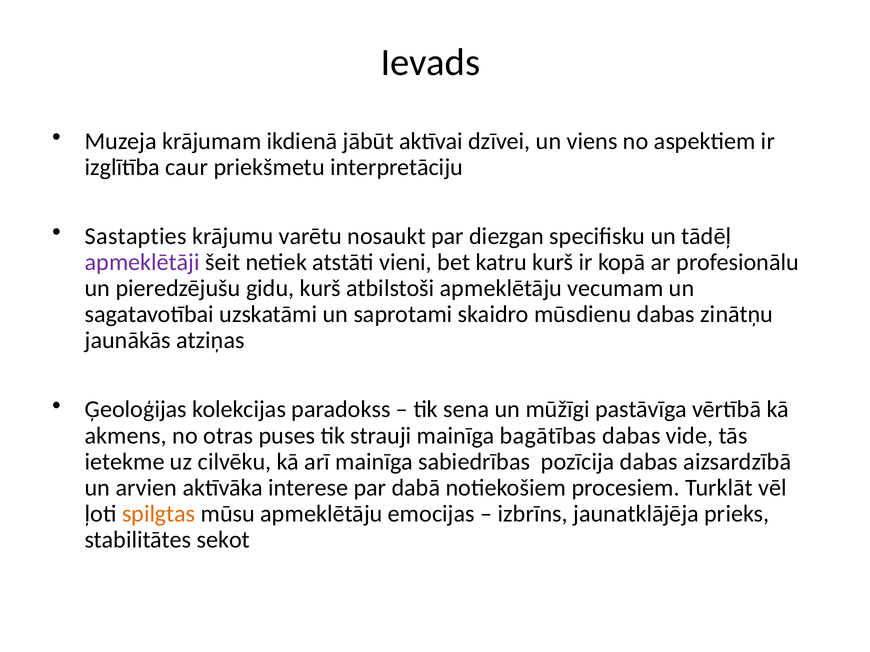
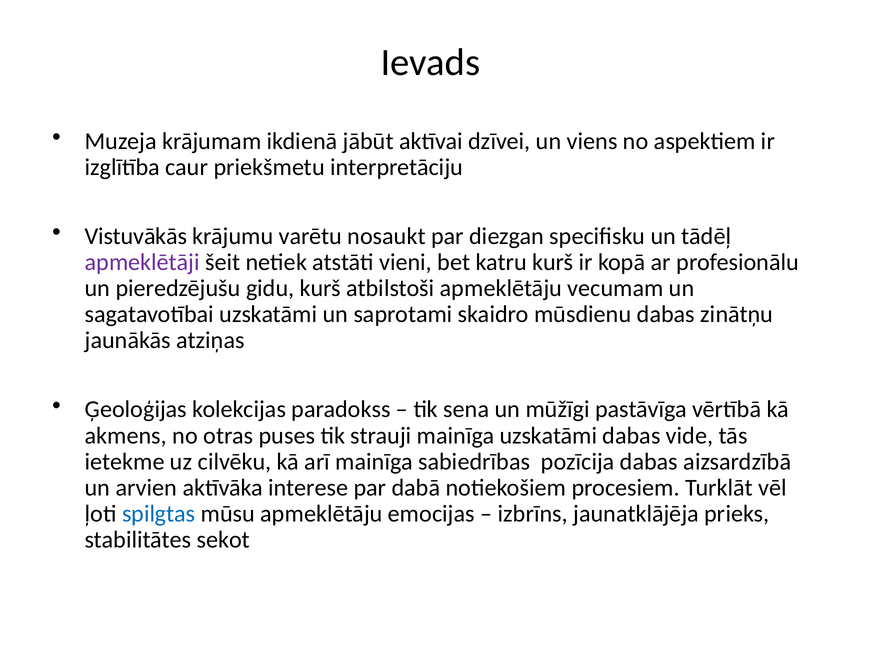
Sastapties: Sastapties -> Vistuvākās (136, 236)
mainīga bagātības: bagātības -> uzskatāmi (548, 436)
spilgtas colour: orange -> blue (159, 514)
